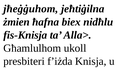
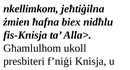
jħeġġuhom: jħeġġuhom -> nkellimkom (31, 9)
f’iżda: f’iżda -> f’niġi (60, 61)
